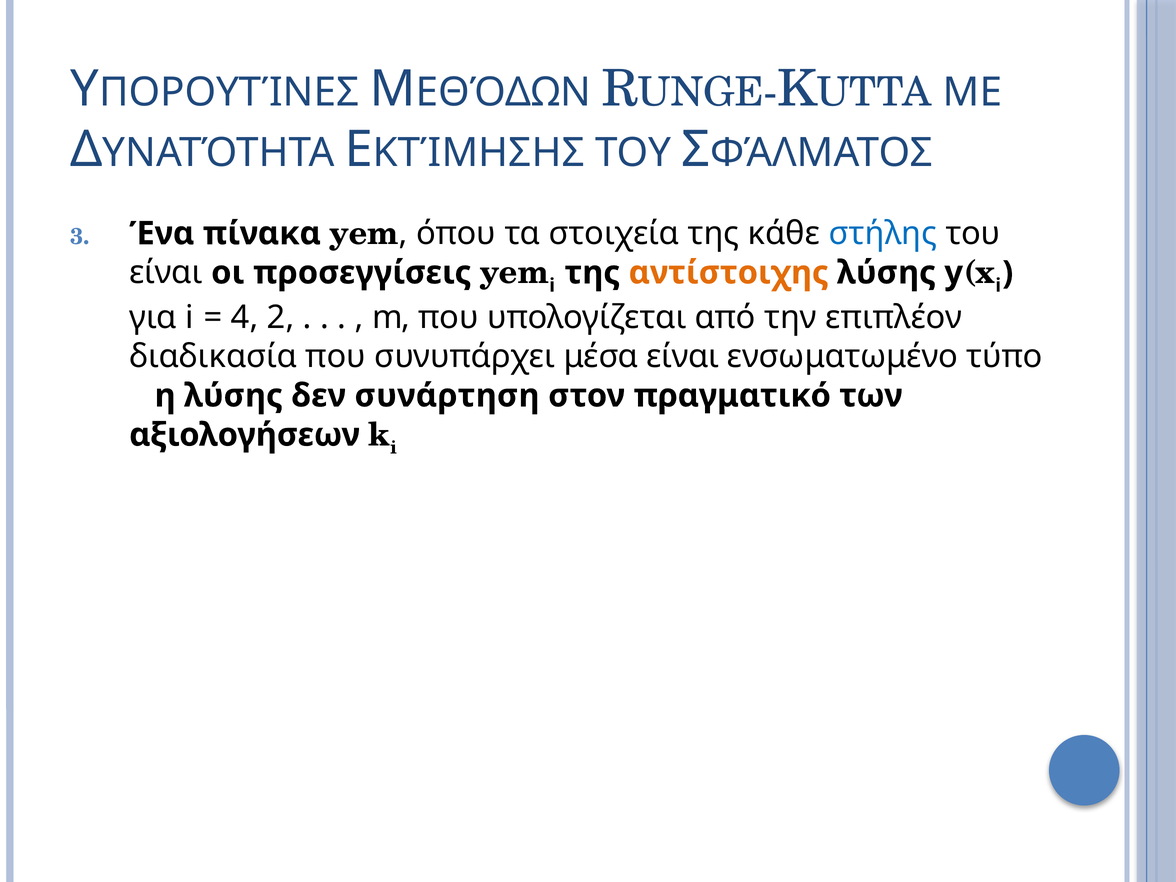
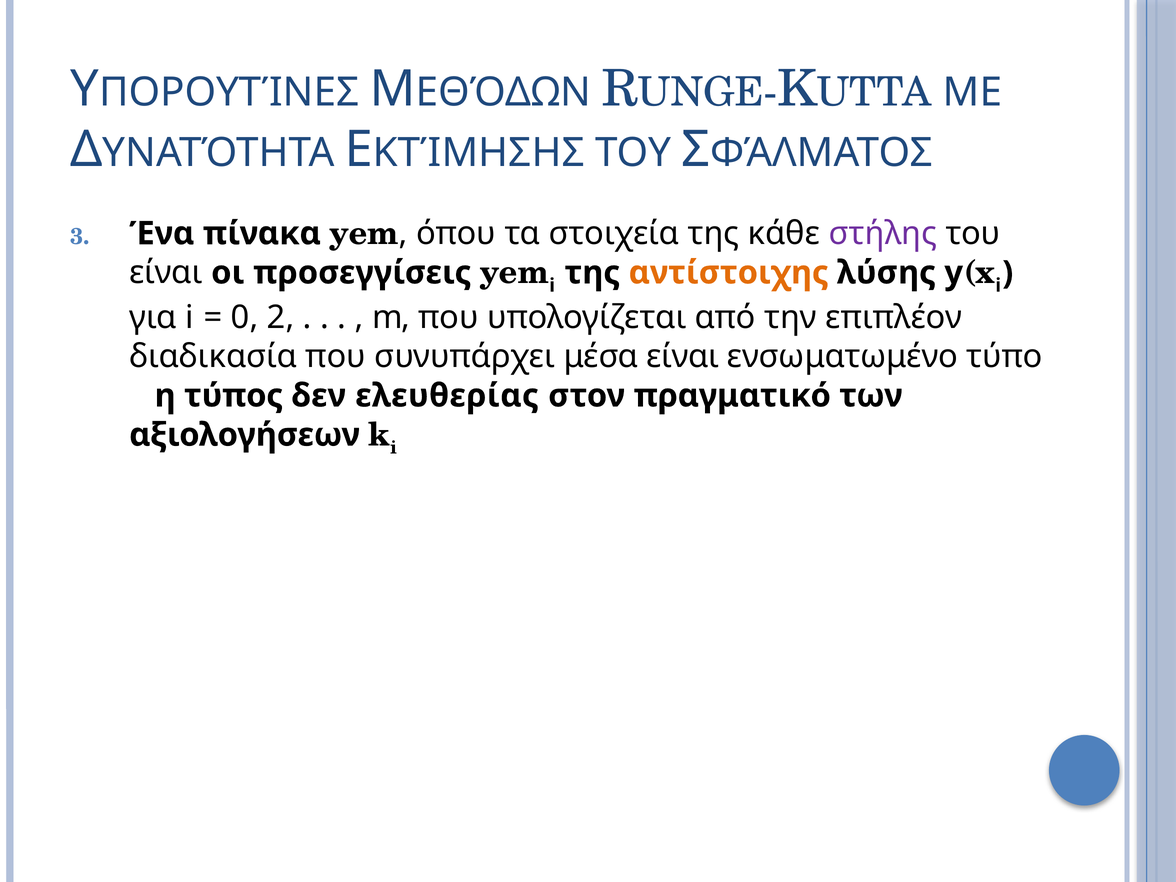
στήλης colour: blue -> purple (883, 233)
4: 4 -> 0 (245, 317)
η λύσης: λύσης -> τύπος (234, 396)
συνάρτηση: συνάρτηση -> ελευθερίας (447, 396)
